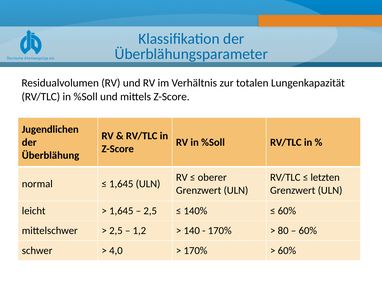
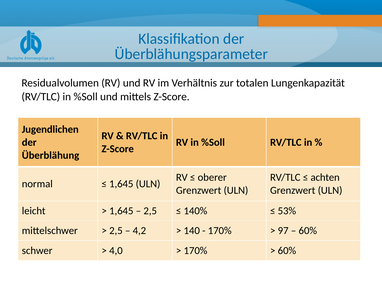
letzten: letzten -> achten (325, 177)
60%: 60% -> 53% (287, 211)
1,2: 1,2 -> 4,2 (139, 230)
80: 80 -> 97 (283, 230)
